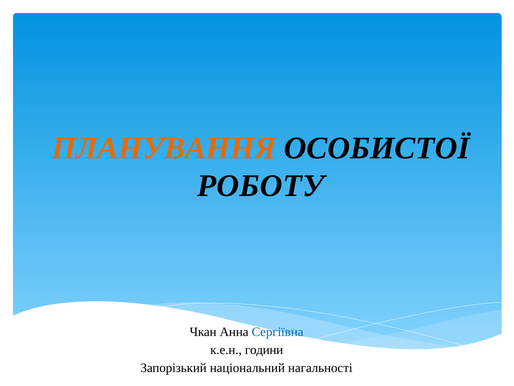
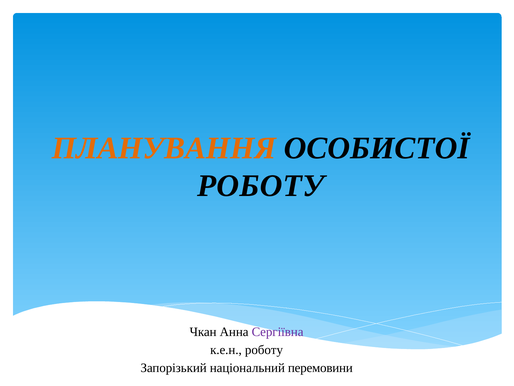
Сергіївна colour: blue -> purple (278, 332)
к.е.н години: години -> роботу (264, 350)
нагальності: нагальності -> перемовини (320, 368)
